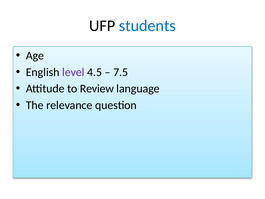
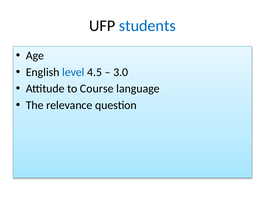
level colour: purple -> blue (73, 72)
7.5: 7.5 -> 3.0 (121, 72)
Review: Review -> Course (97, 89)
